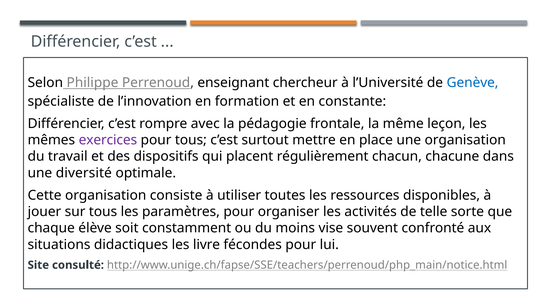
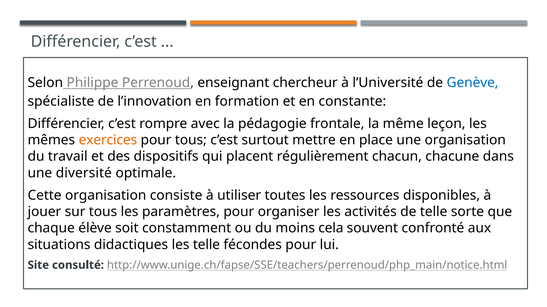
exercices colour: purple -> orange (108, 140)
vise: vise -> cela (331, 229)
les livre: livre -> telle (207, 245)
